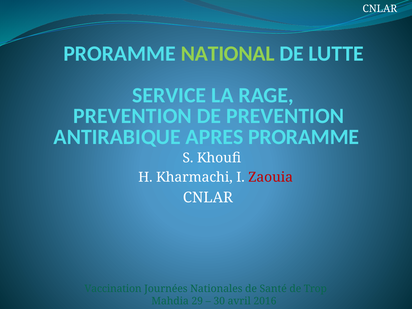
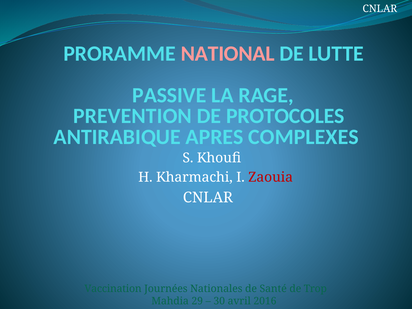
NATIONAL colour: light green -> pink (228, 54)
SERVICE: SERVICE -> PASSIVE (169, 95)
DE PREVENTION: PREVENTION -> PROTOCOLES (285, 116)
APRES PRORAMME: PRORAMME -> COMPLEXES (303, 137)
